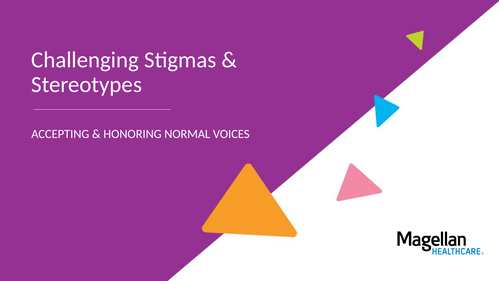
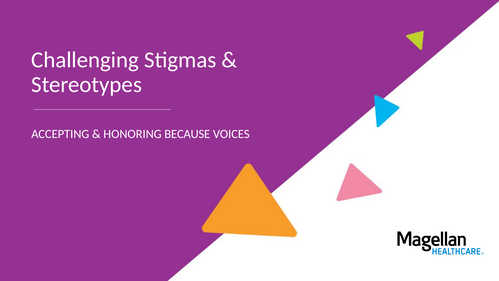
NORMAL: NORMAL -> BECAUSE (187, 134)
